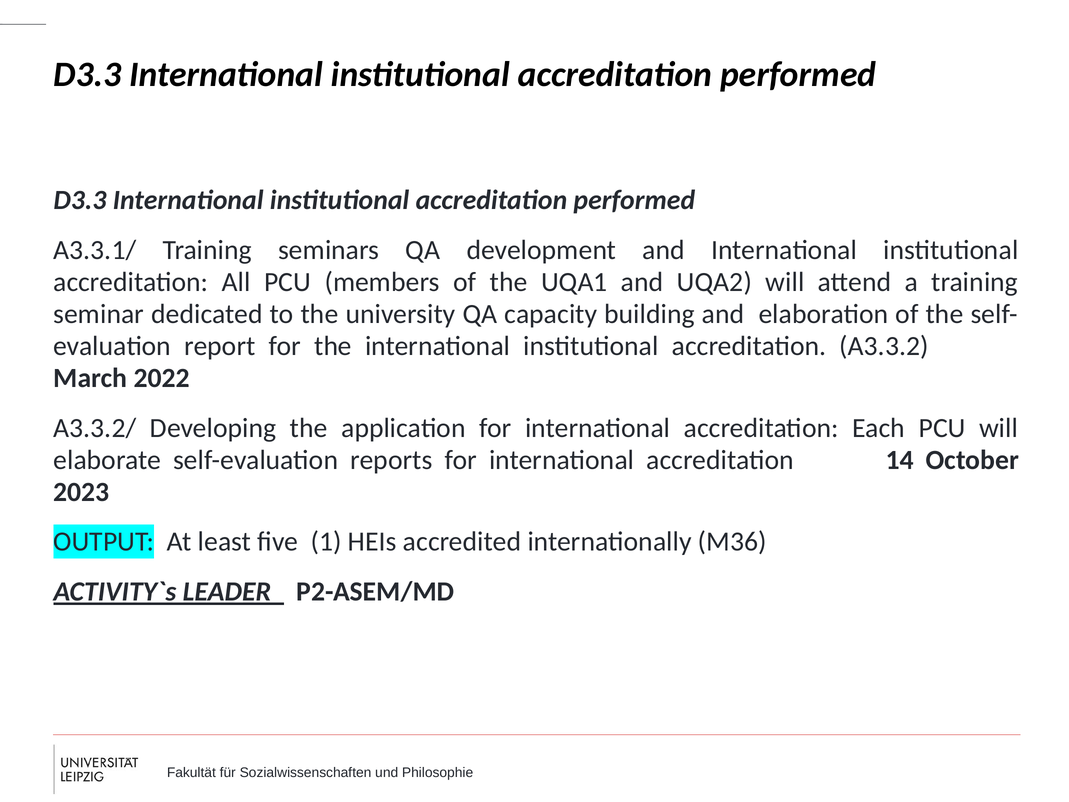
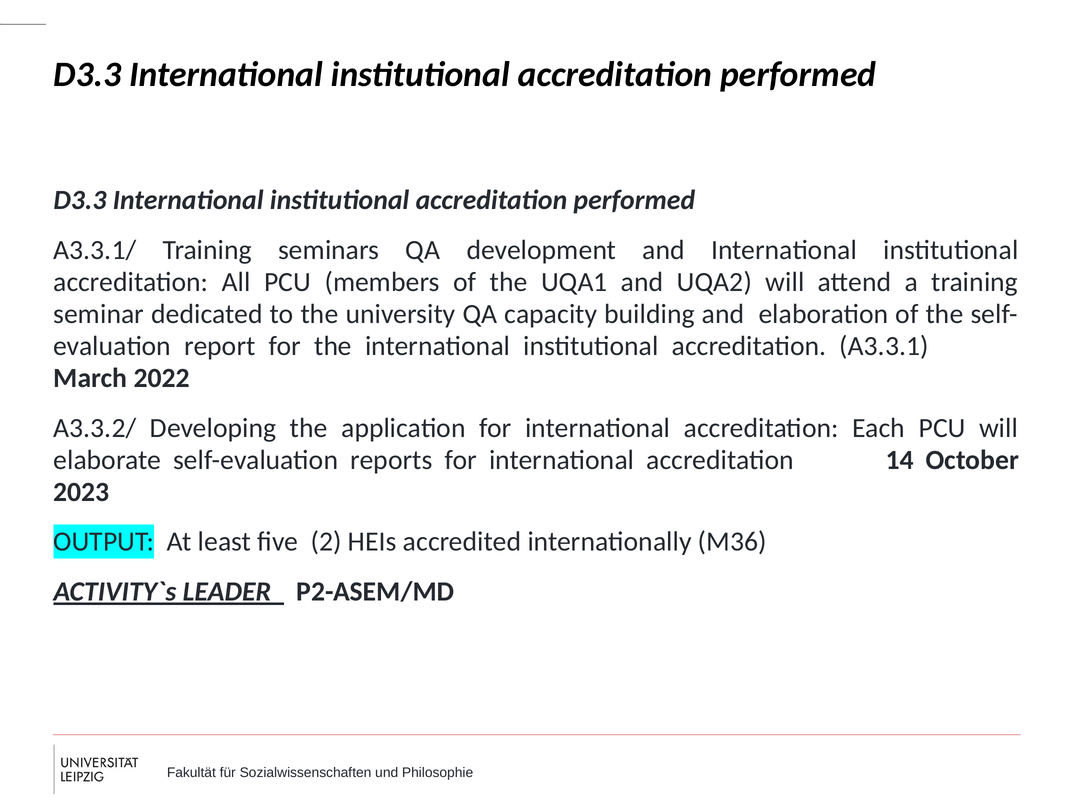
A3.3.2: A3.3.2 -> A3.3.1 (884, 346)
1: 1 -> 2 (326, 542)
